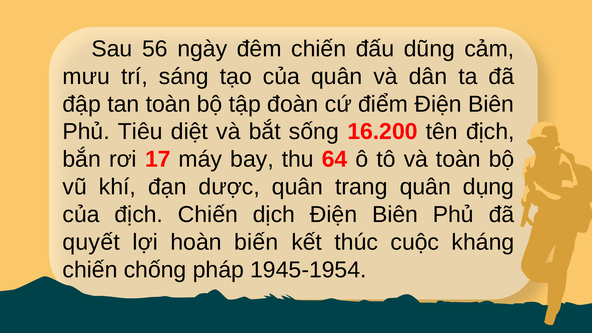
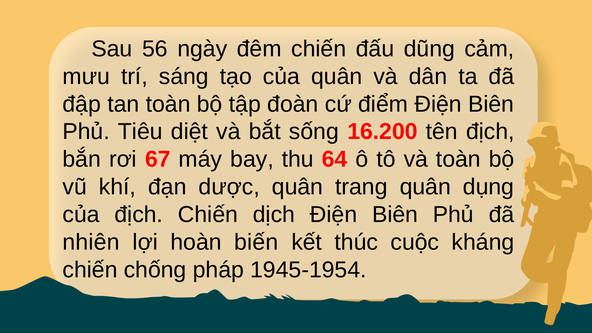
17: 17 -> 67 (158, 159)
quyết: quyết -> nhiên (91, 242)
